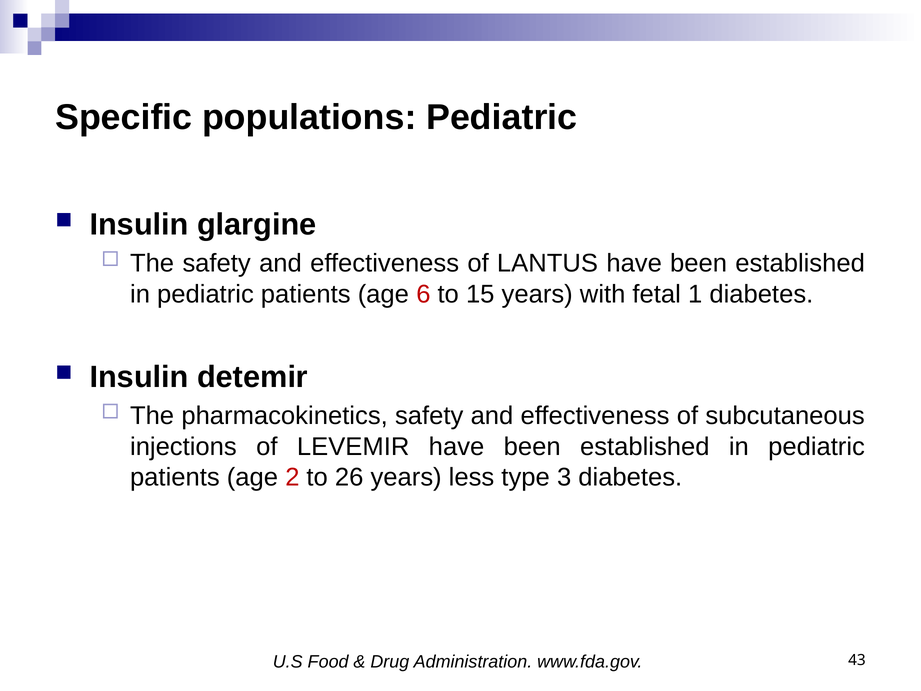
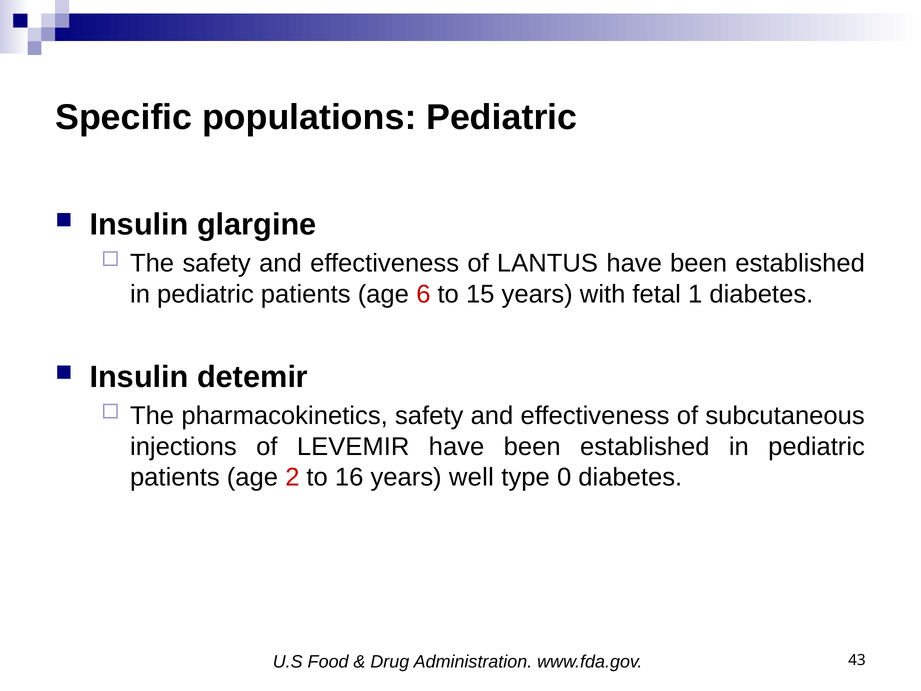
26: 26 -> 16 (349, 477)
less: less -> well (471, 477)
3: 3 -> 0 (564, 477)
